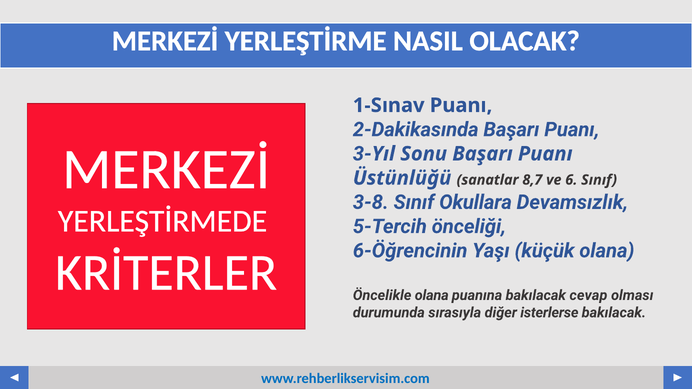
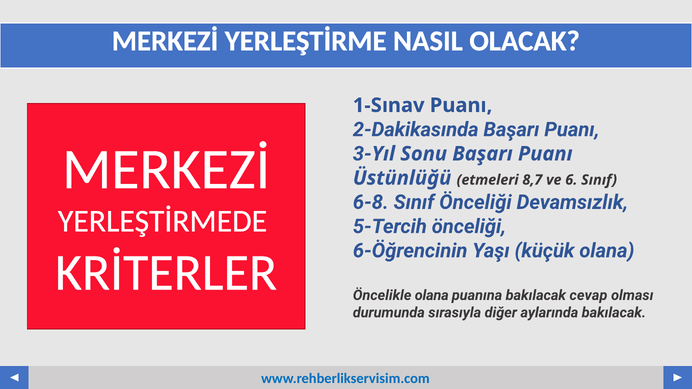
sanatlar: sanatlar -> etmeleri (488, 180)
3-8: 3-8 -> 6-8 (371, 202)
Sınıf Okullara: Okullara -> Önceliği (475, 202)
isterlerse: isterlerse -> aylarında (549, 313)
